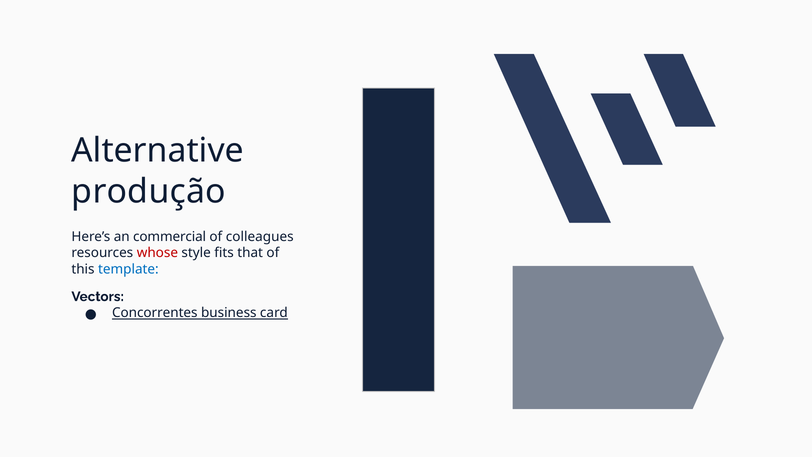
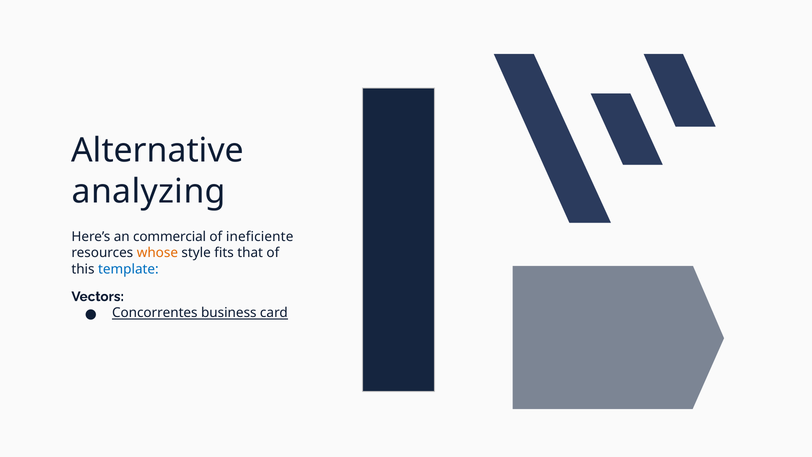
produção: produção -> analyzing (149, 191)
colleagues: colleagues -> ineficiente (260, 236)
whose colour: red -> orange (157, 253)
